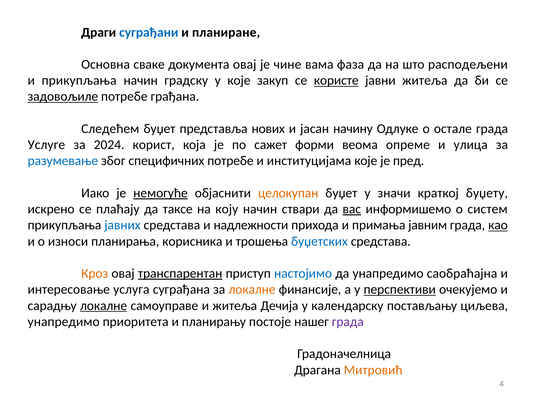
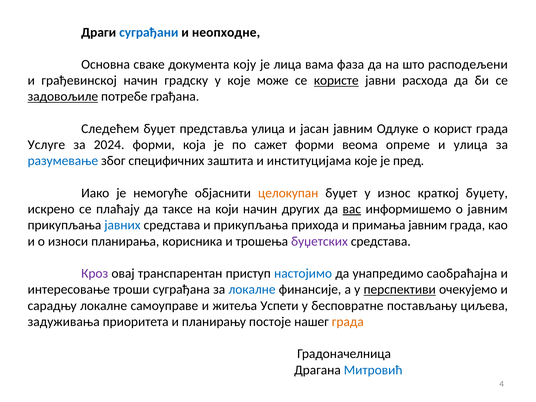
планиране: планиране -> неопходне (226, 32)
документа овај: овај -> коју (245, 64)
чине: чине -> лица (288, 64)
и прикупљања: прикупљања -> грађевинској (79, 80)
закуп: закуп -> може (273, 80)
јавни житеља: житеља -> расхода (425, 80)
представља нових: нових -> улица (268, 129)
јасан начину: начину -> јавним (353, 129)
остале: остале -> корист (453, 129)
2024 корист: корист -> форми (154, 145)
специфичних потребе: потребе -> заштита (230, 161)
немогуће underline: present -> none (161, 193)
значи: значи -> износ (394, 193)
коју: коју -> који (227, 209)
ствари: ствари -> других (301, 209)
о систем: систем -> јавним (488, 209)
и надлежности: надлежности -> прикупљања (251, 225)
као underline: present -> none (498, 225)
буџетских colour: blue -> purple (319, 241)
Кроз colour: orange -> purple (95, 273)
транспарентан underline: present -> none (180, 273)
услуга: услуга -> троши (131, 290)
локалне colour: orange -> blue (252, 290)
локалне underline: present -> none (104, 306)
Дечија: Дечија -> Успети (279, 306)
календарску: календарску -> бесповратне (347, 306)
унапредимо: унапредимо -> задуживања (64, 322)
града colour: purple -> orange (348, 322)
Митровић colour: orange -> blue (373, 370)
